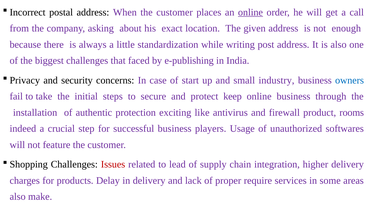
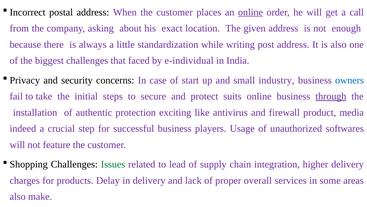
e-publishing: e-publishing -> e-individual (189, 60)
keep: keep -> suits (232, 96)
through underline: none -> present (331, 96)
rooms: rooms -> media (352, 112)
Issues colour: red -> green (113, 164)
require: require -> overall (258, 180)
